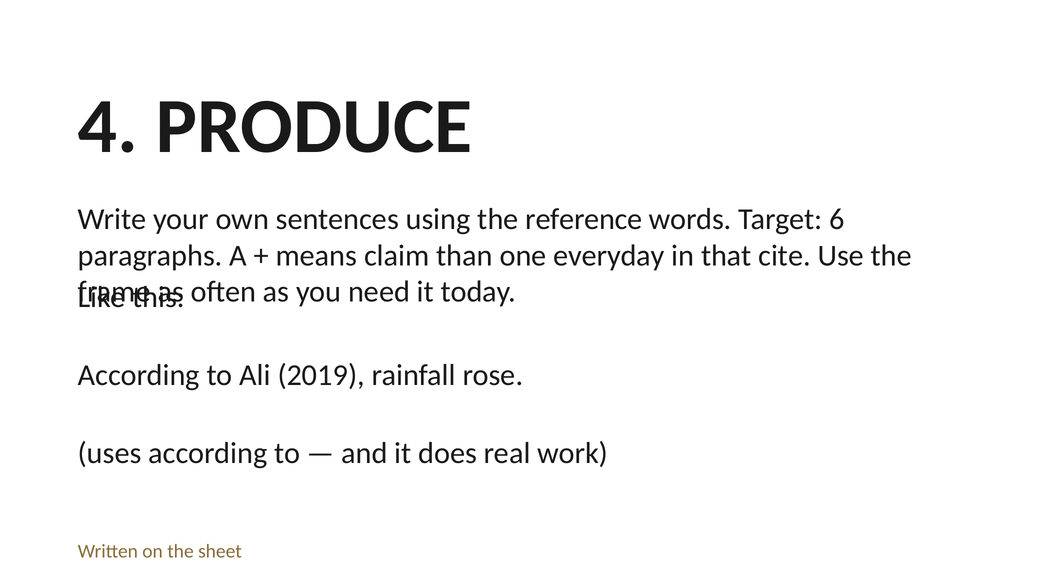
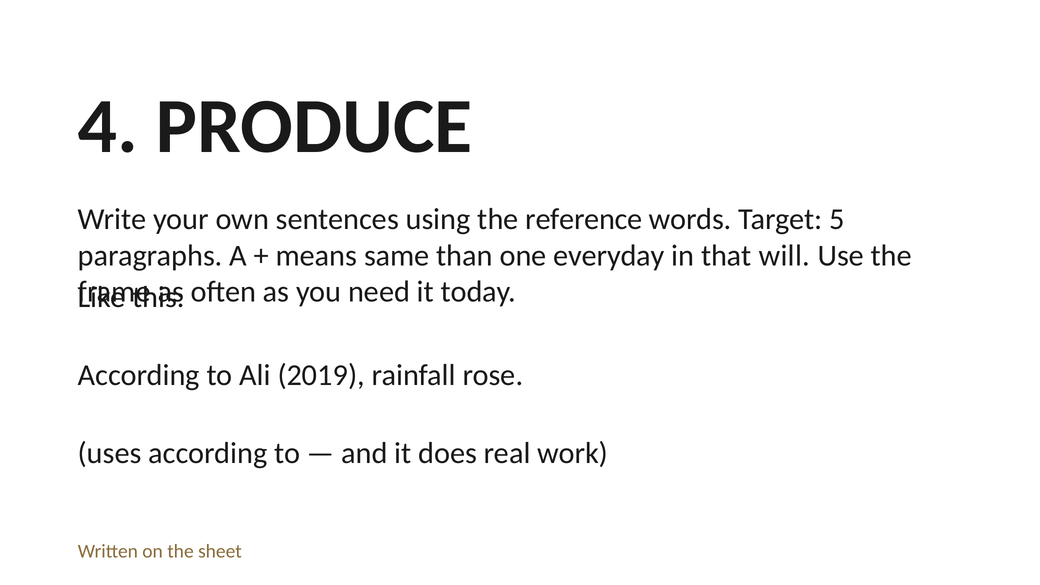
6: 6 -> 5 (837, 219)
claim: claim -> same (397, 256)
cite: cite -> will (784, 256)
